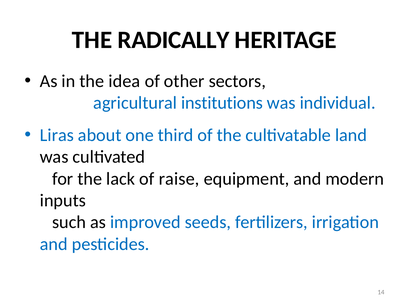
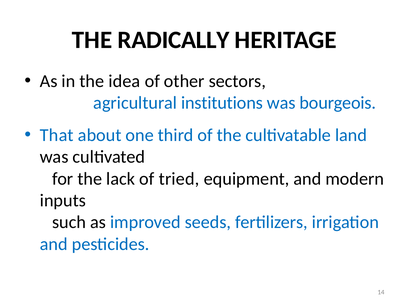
individual: individual -> bourgeois (338, 103)
Liras: Liras -> That (57, 135)
raise: raise -> tried (179, 179)
